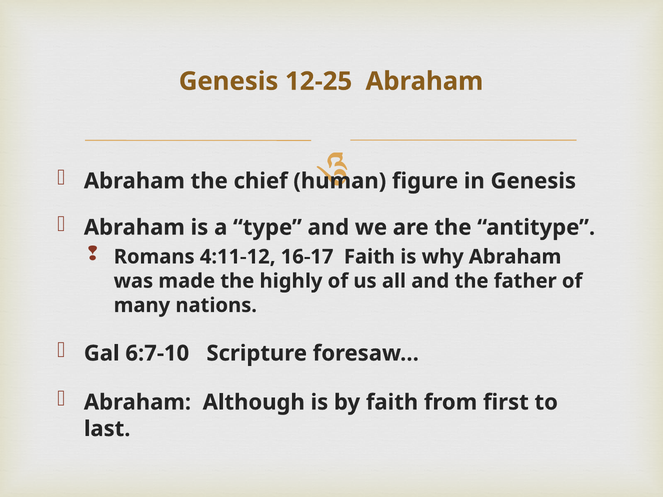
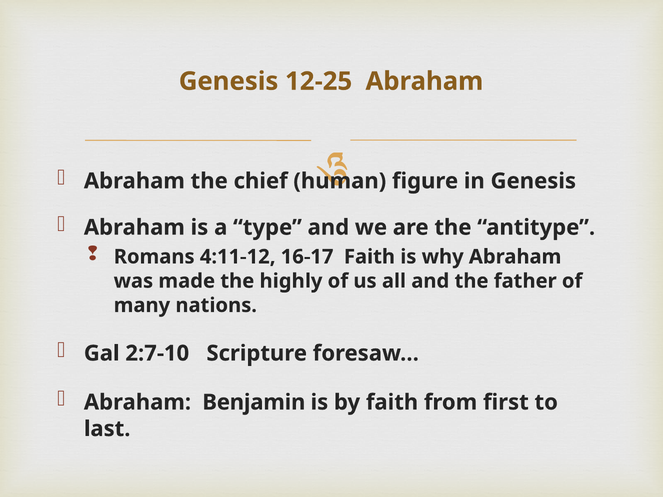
6:7-10: 6:7-10 -> 2:7-10 (157, 353)
Although: Although -> Benjamin (254, 402)
